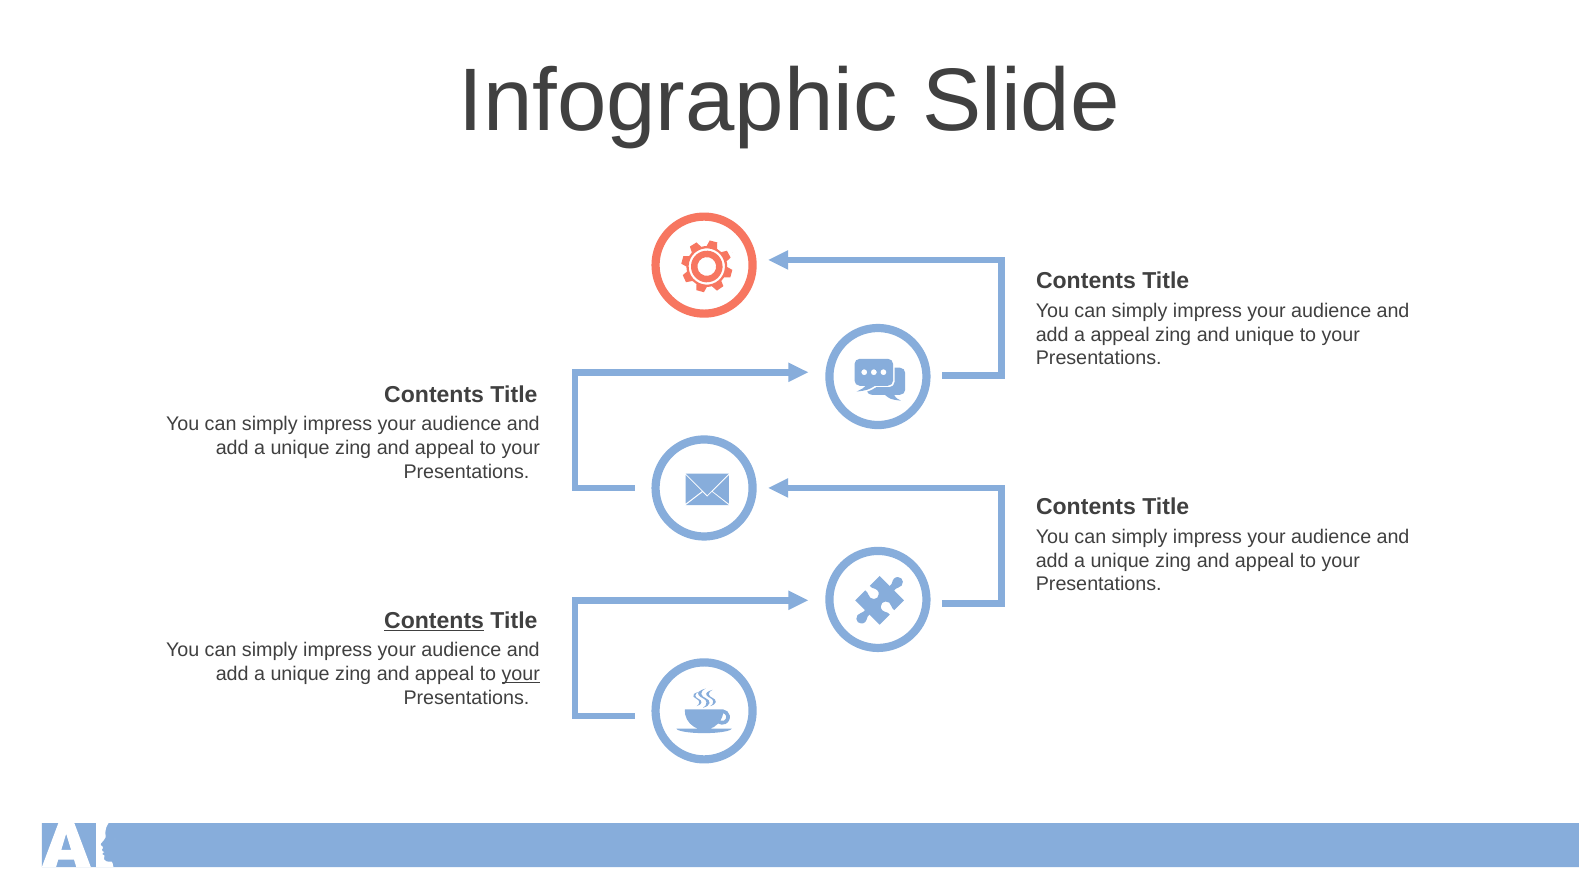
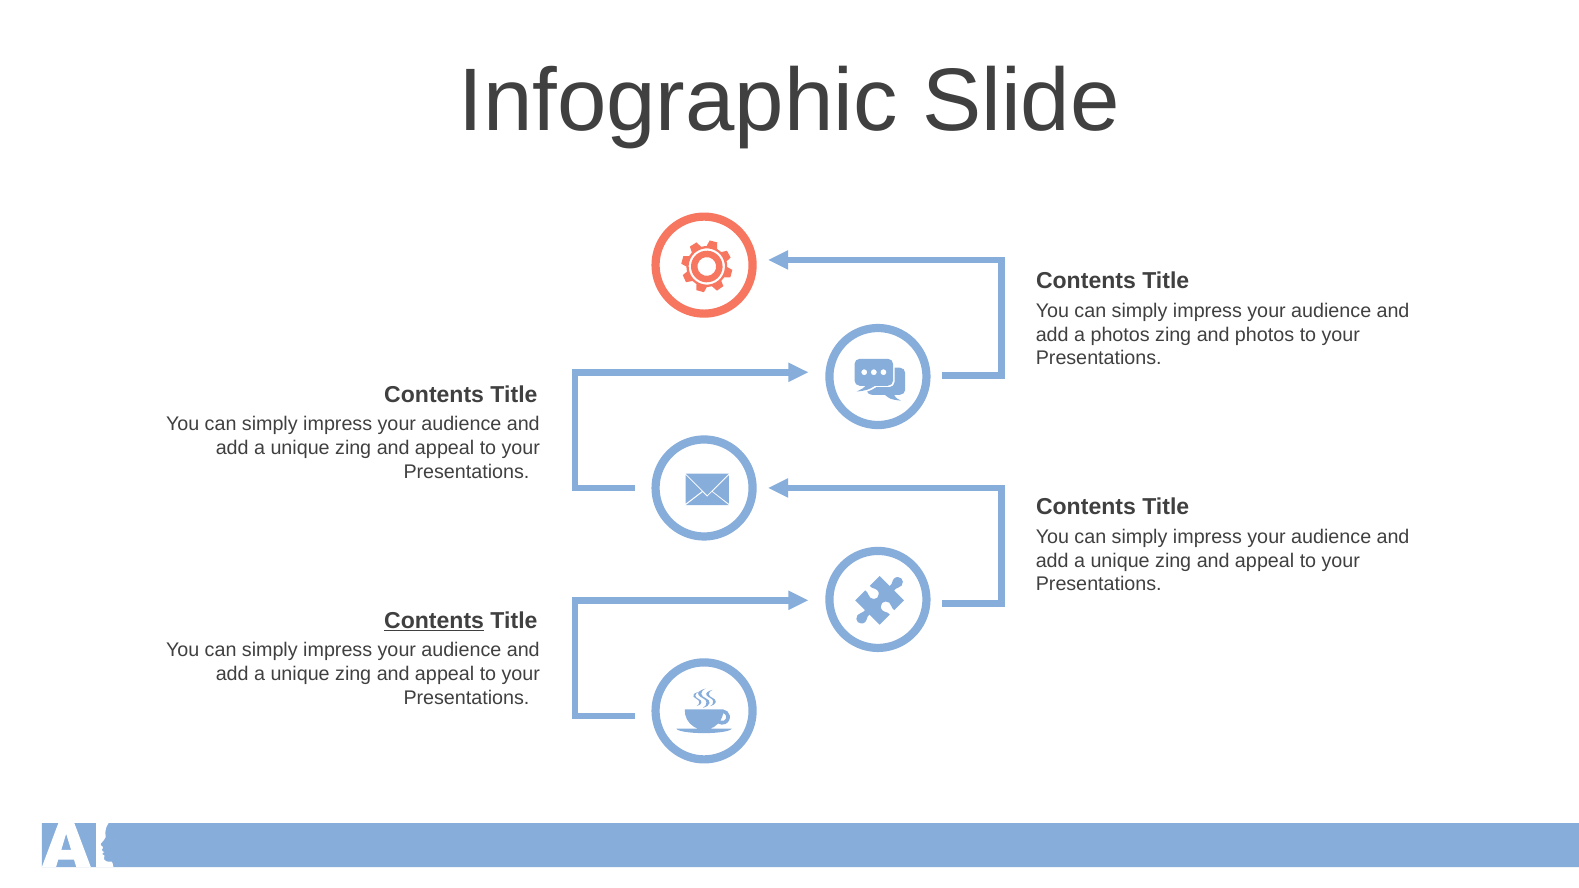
a appeal: appeal -> photos (1120, 335)
and unique: unique -> photos (1265, 335)
your underline: present -> none (521, 674)
